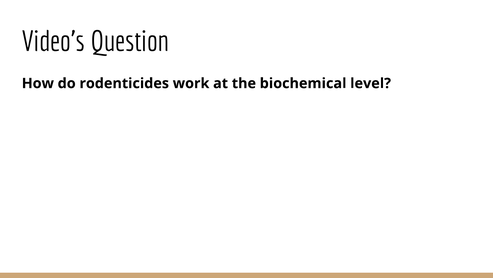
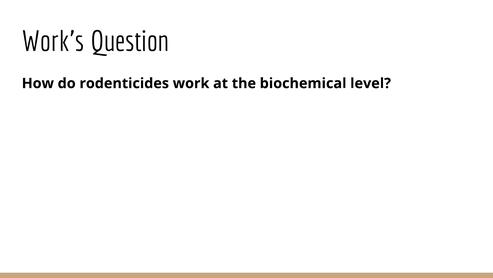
Video’s: Video’s -> Work’s (53, 42)
